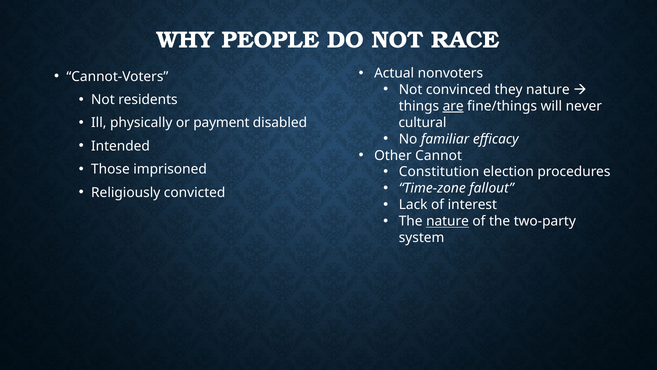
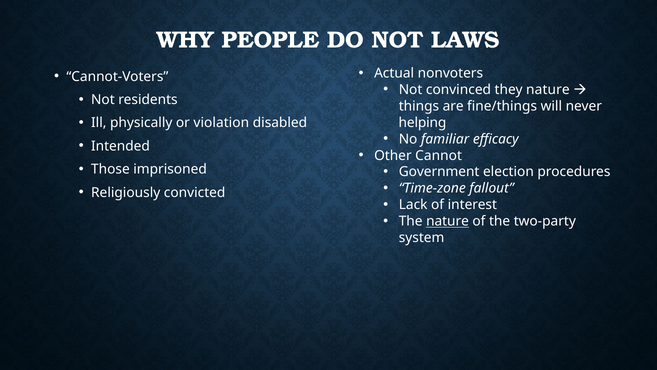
RACE: RACE -> LAWS (466, 40)
are underline: present -> none (453, 106)
payment: payment -> violation (221, 123)
cultural: cultural -> helping (422, 122)
Constitution: Constitution -> Government (439, 172)
